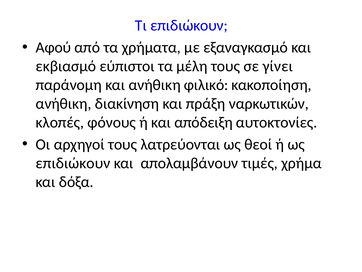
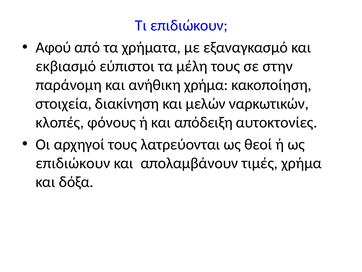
γίνει: γίνει -> στην (278, 66)
ανήθικη φιλικό: φιλικό -> χρήμα (206, 85)
ανήθικη: ανήθικη -> στοιχεία (64, 103)
πράξη: πράξη -> μελών (206, 103)
